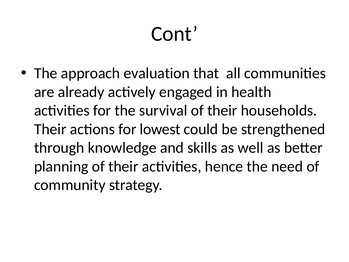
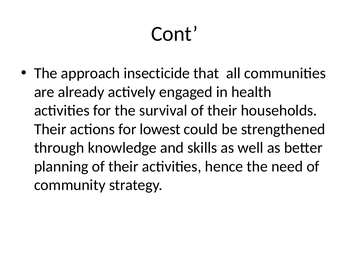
evaluation: evaluation -> insecticide (157, 73)
